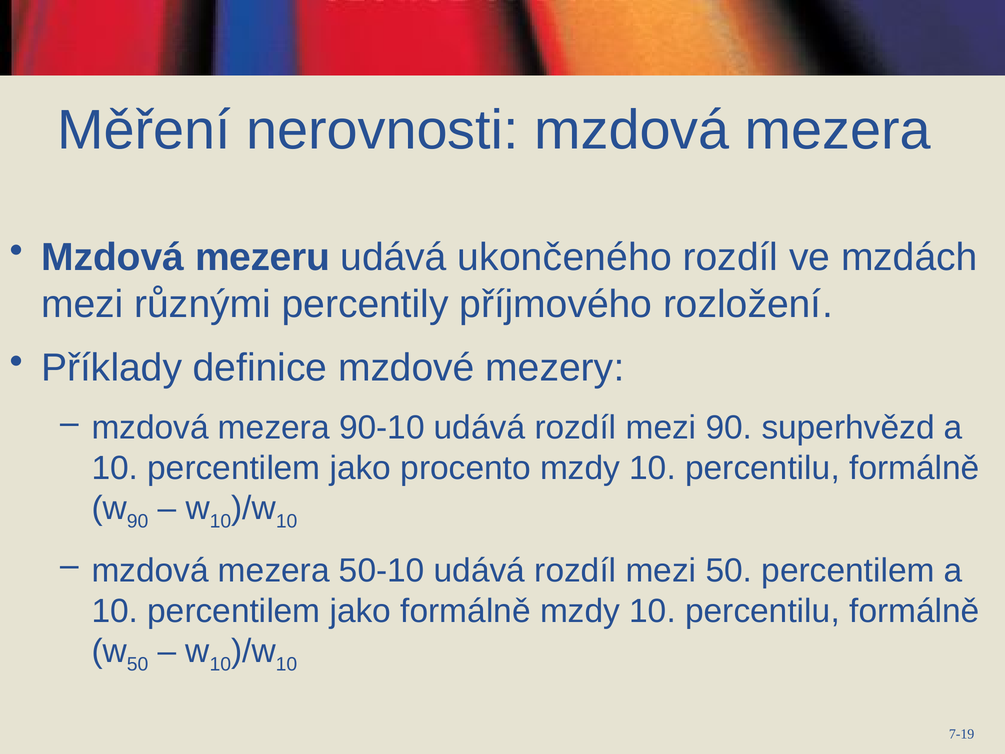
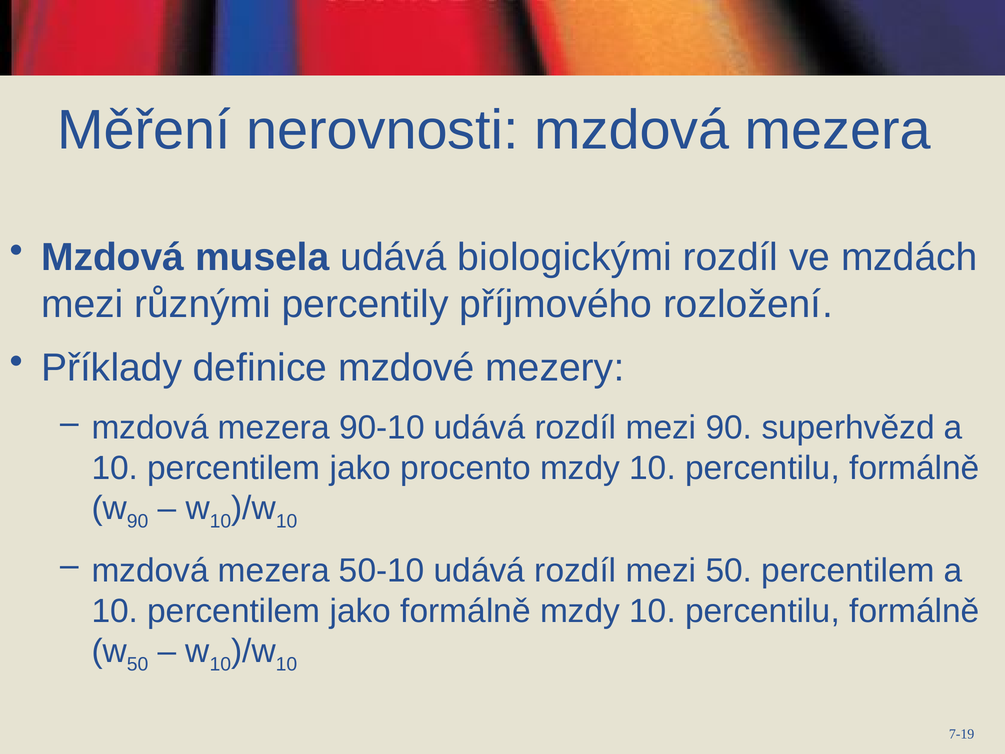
mezeru: mezeru -> musela (262, 257)
ukončeného: ukončeného -> biologickými (565, 257)
